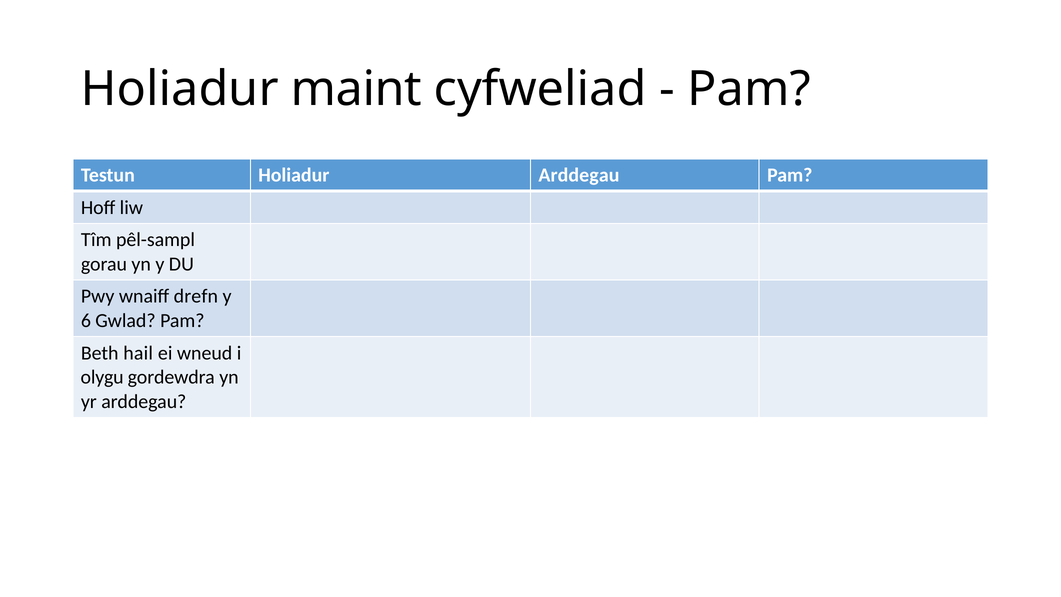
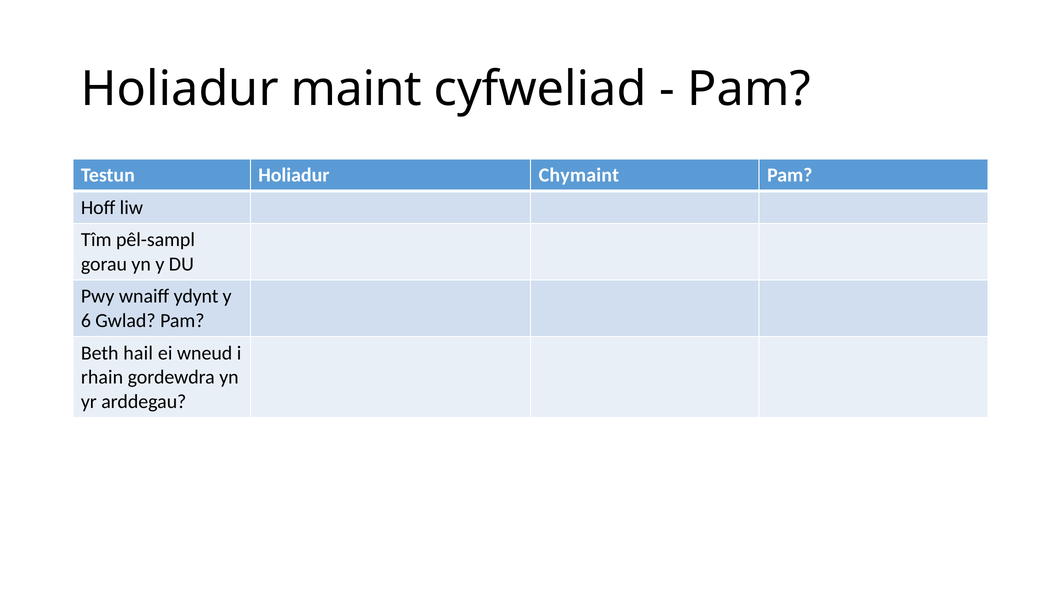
Holiadur Arddegau: Arddegau -> Chymaint (579, 175)
drefn: drefn -> ydynt (196, 296)
olygu: olygu -> rhain (102, 377)
